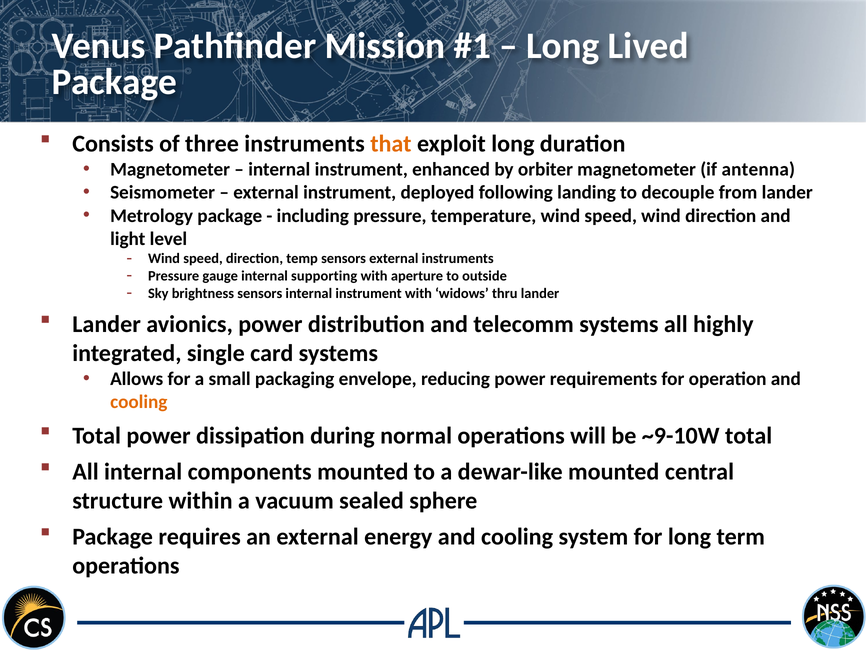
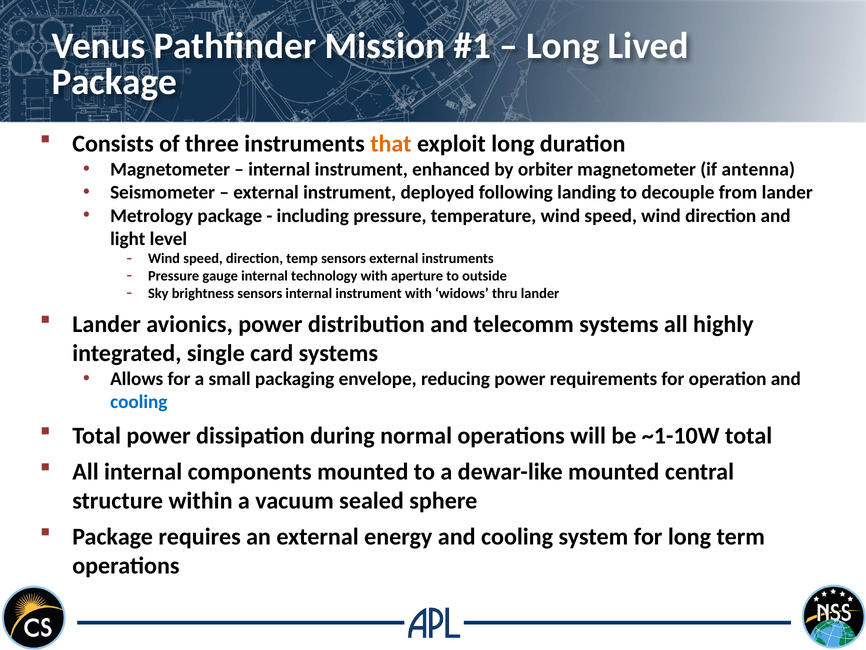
supporting: supporting -> technology (324, 276)
cooling colour: orange -> blue (139, 402)
~9-10W: ~9-10W -> ~1-10W (681, 435)
